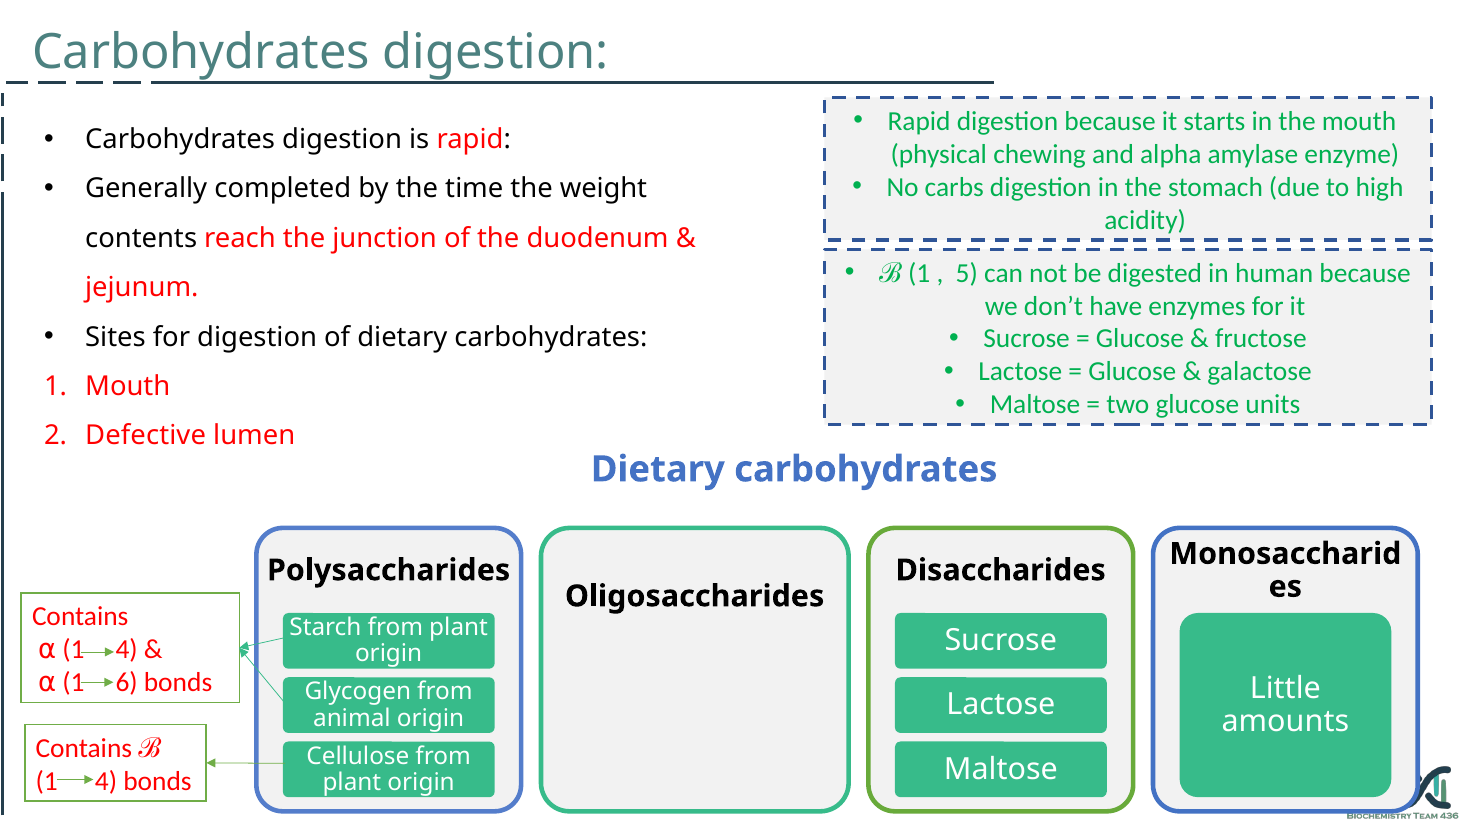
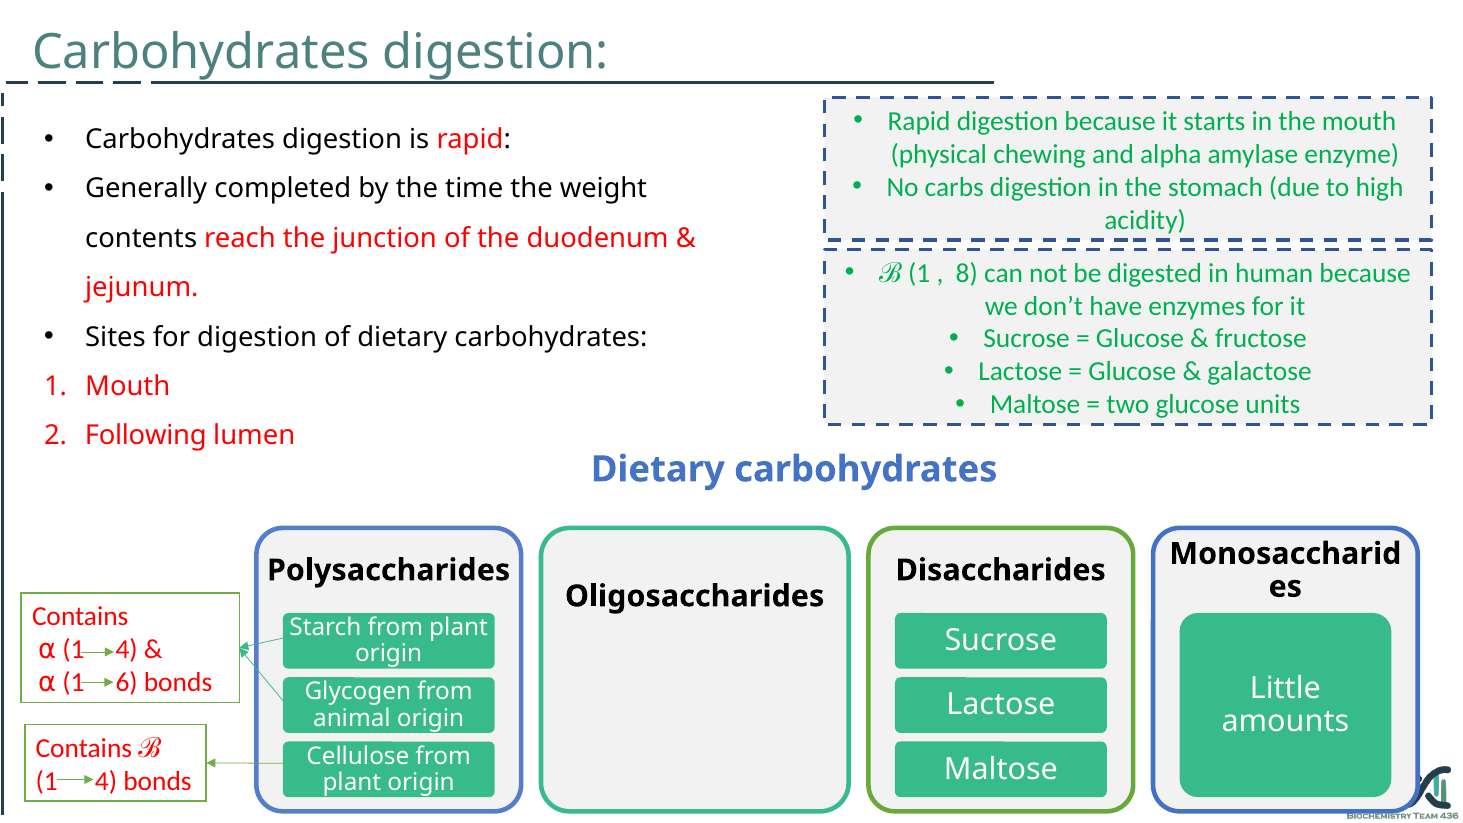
5: 5 -> 8 (967, 273)
Defective: Defective -> Following (146, 436)
